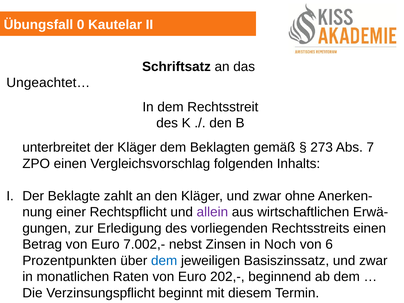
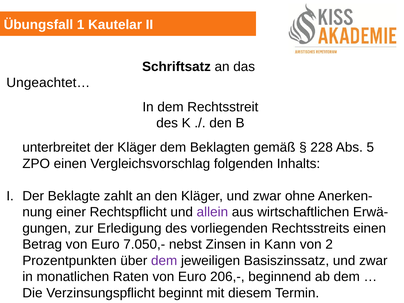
0: 0 -> 1 (81, 25)
273: 273 -> 228 (322, 147)
7: 7 -> 5 (370, 147)
7.002,-: 7.002,- -> 7.050,- (144, 244)
Noch: Noch -> Kann (280, 244)
6: 6 -> 2 (329, 244)
dem colour: blue -> purple (164, 261)
202,-: 202,- -> 206,- (227, 277)
